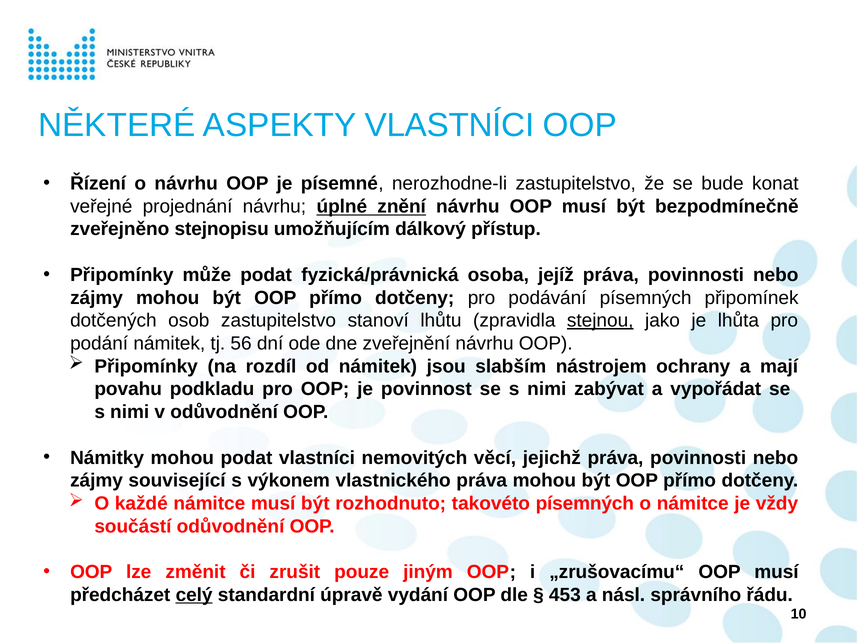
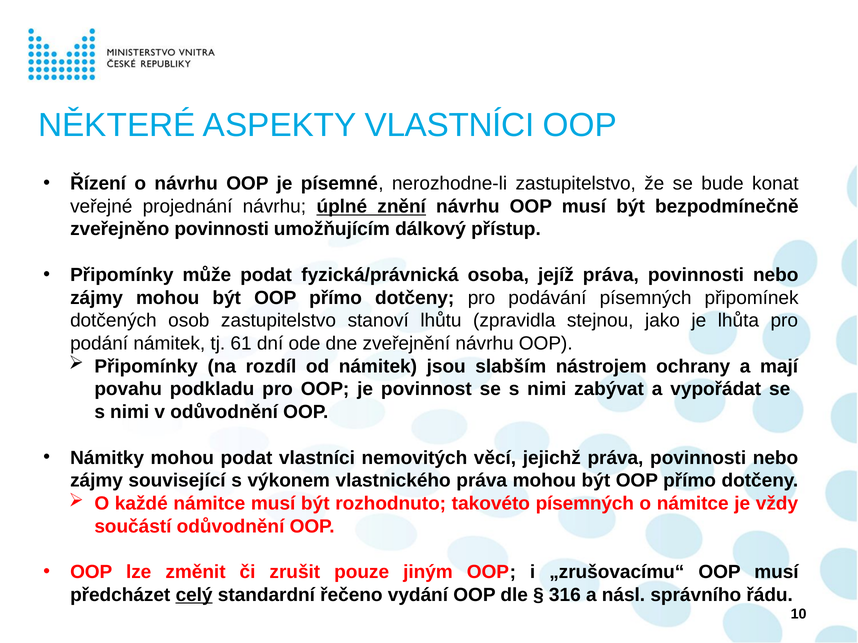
zveřejněno stejnopisu: stejnopisu -> povinnosti (222, 229)
stejnou underline: present -> none (600, 321)
56: 56 -> 61 (241, 344)
úpravě: úpravě -> řečeno (351, 595)
453: 453 -> 316 (565, 595)
